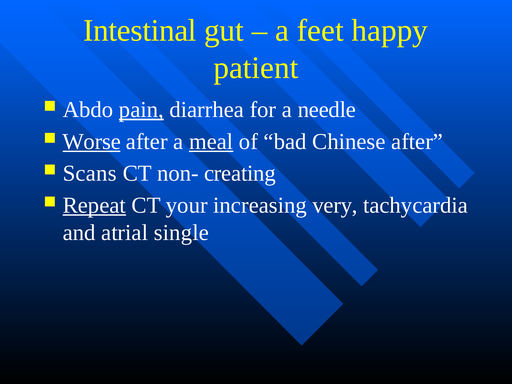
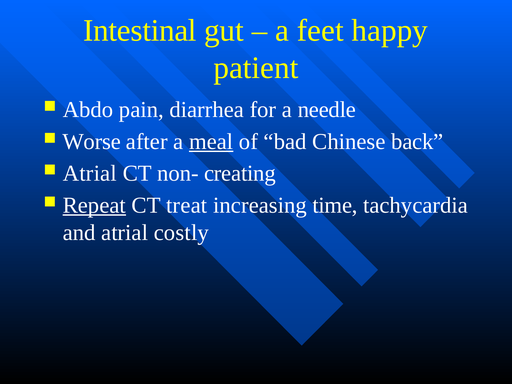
pain underline: present -> none (141, 110)
Worse underline: present -> none (92, 142)
Chinese after: after -> back (417, 142)
Scans: Scans -> Atrial (90, 173)
your: your -> treat (187, 205)
very: very -> time (335, 205)
single: single -> costly (181, 233)
